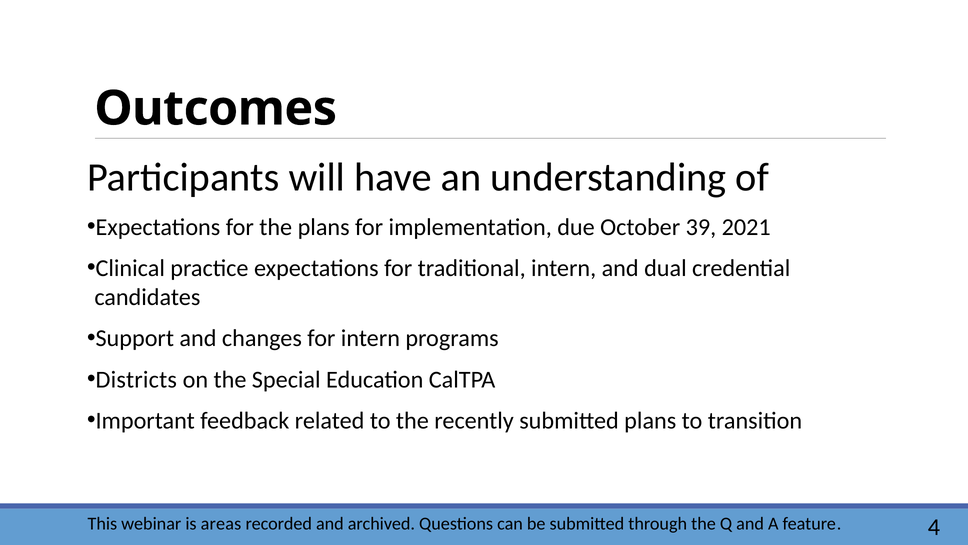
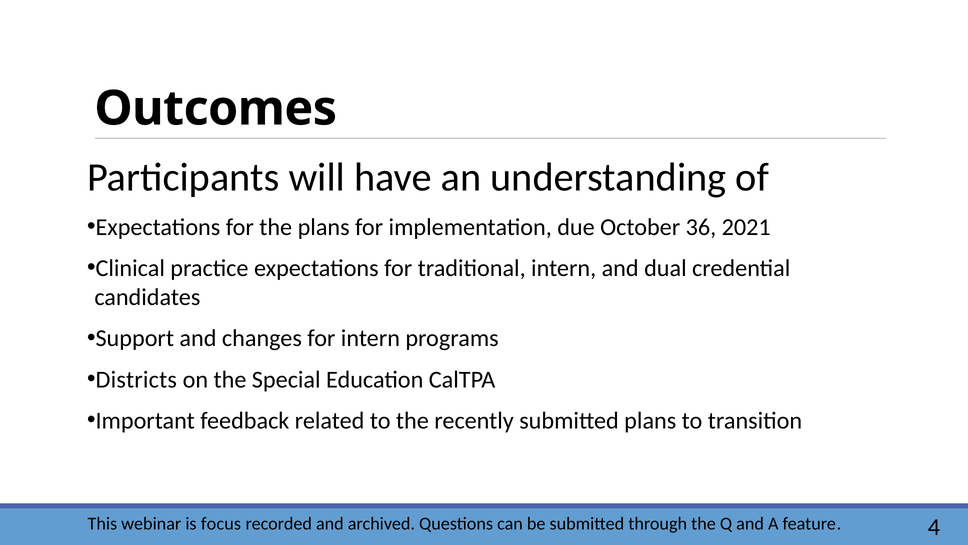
39: 39 -> 36 (701, 227)
areas: areas -> focus (221, 523)
